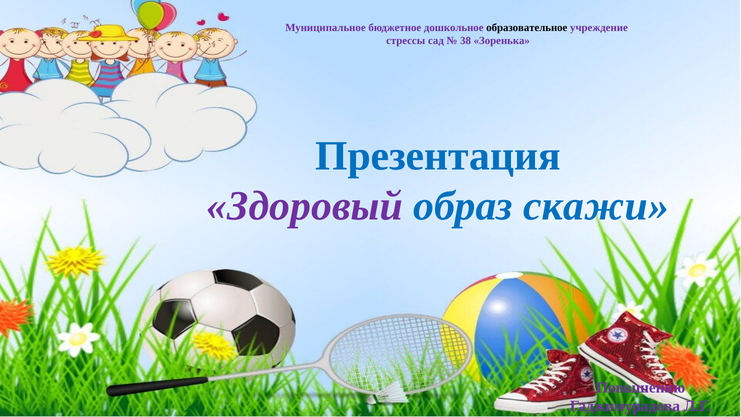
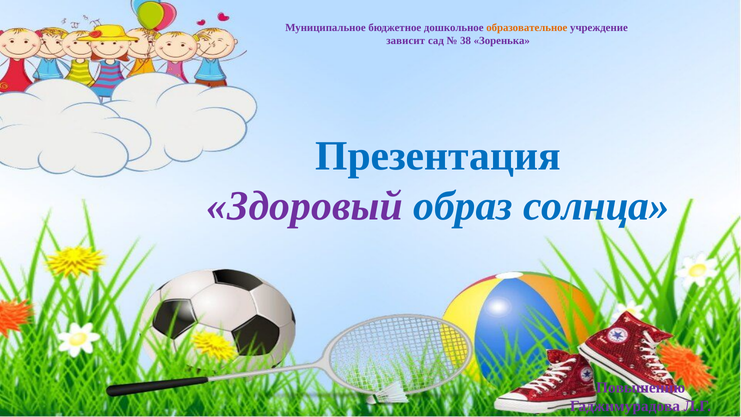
образовательное colour: black -> orange (527, 28)
стрессы: стрессы -> зависит (406, 40)
скажи: скажи -> солнца (596, 206)
